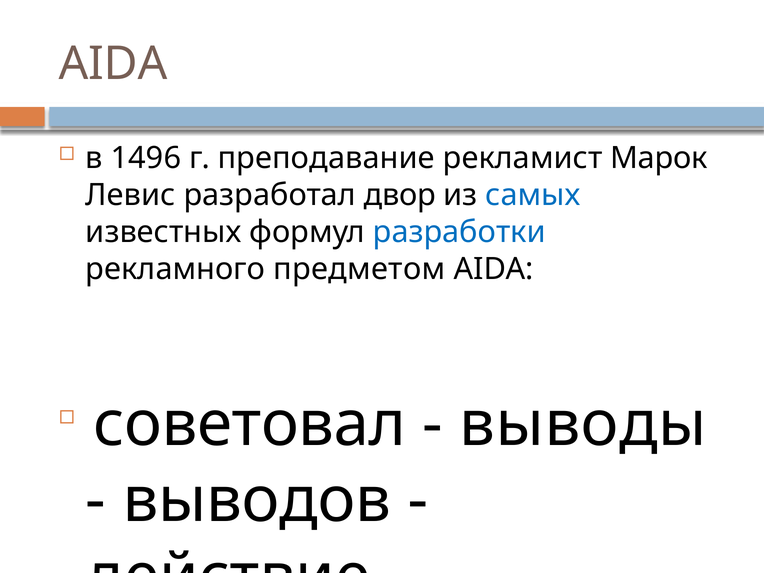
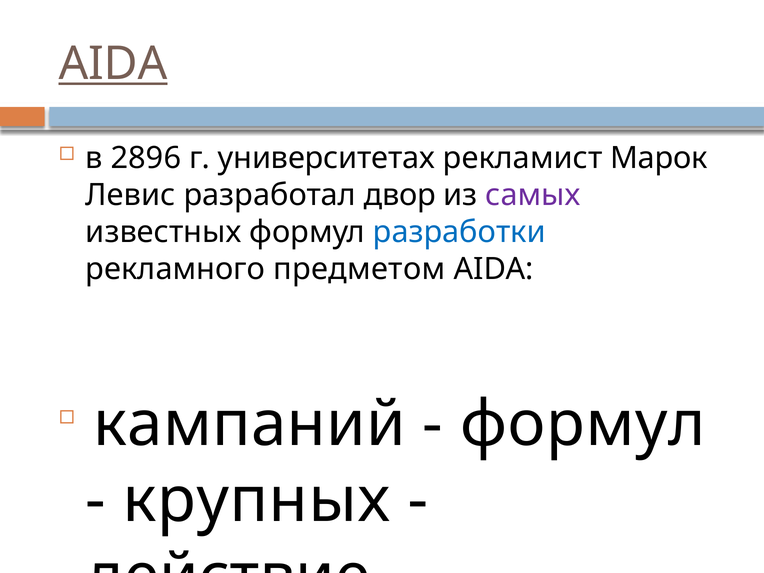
AIDA underline: none -> present (113, 64)
1496: 1496 -> 2896 (146, 158)
преподавание: преподавание -> университетах (326, 158)
самых colour: blue -> purple (533, 195)
советовал: советовал -> кампаний (249, 424)
выводы: выводы -> формул (583, 424)
выводов: выводов -> крупных (256, 500)
